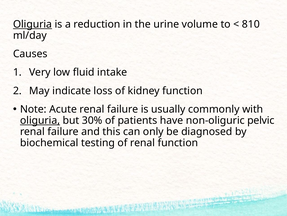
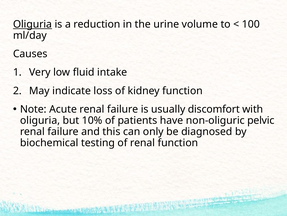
810: 810 -> 100 (251, 24)
commonly: commonly -> discomfort (214, 109)
oliguria underline: present -> none (40, 120)
30%: 30% -> 10% (92, 120)
